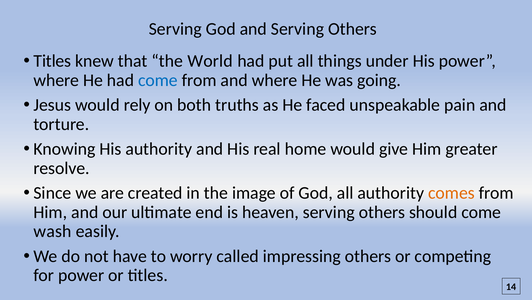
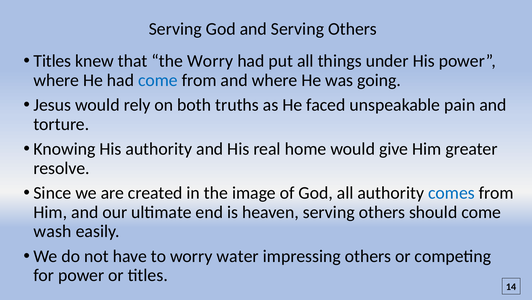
the World: World -> Worry (210, 61)
comes colour: orange -> blue (451, 192)
called: called -> water (238, 255)
